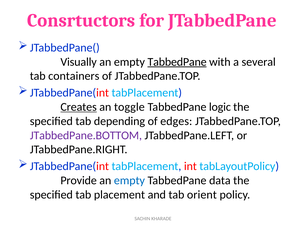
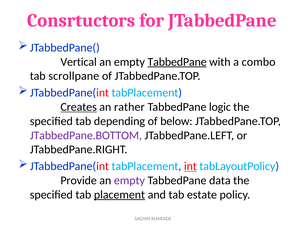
Visually: Visually -> Vertical (79, 62)
several: several -> combo (259, 62)
containers: containers -> scrollpane (74, 76)
toggle: toggle -> rather (129, 107)
edges: edges -> below (176, 121)
int underline: none -> present (190, 167)
empty colour: blue -> purple (129, 181)
placement underline: none -> present (119, 195)
orient: orient -> estate (202, 195)
